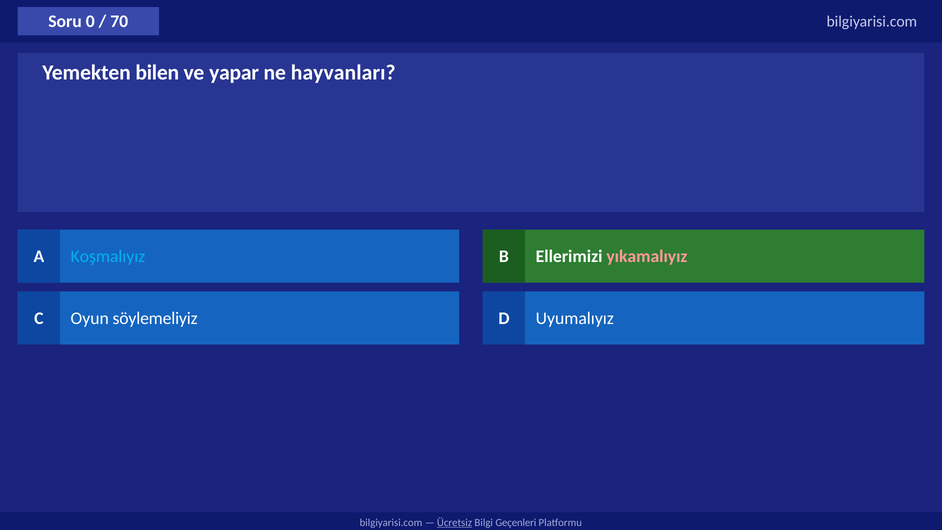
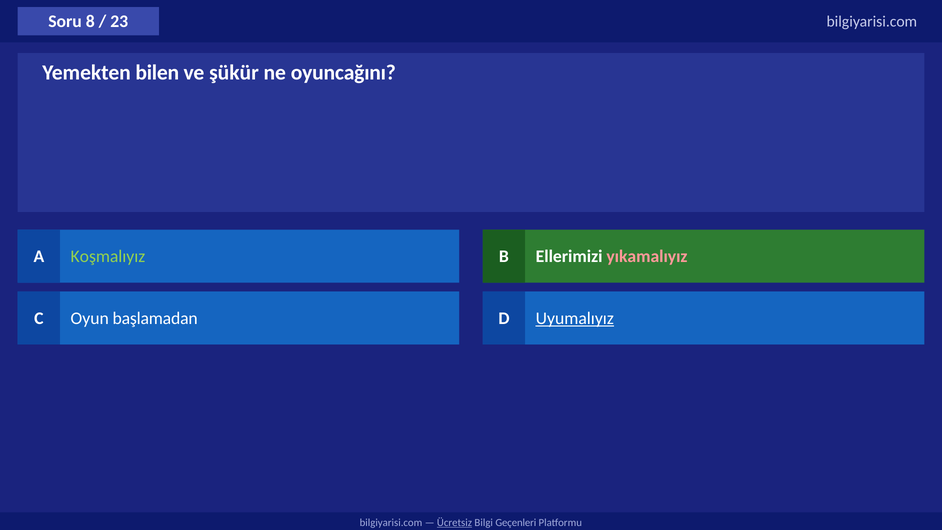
0: 0 -> 8 (90, 22)
70: 70 -> 23 (119, 22)
yapar: yapar -> şükür (234, 73)
hayvanları: hayvanları -> oyuncağını (343, 73)
Koşmalıyız colour: light blue -> light green (108, 256)
söylemeliyiz: söylemeliyiz -> başlamadan (155, 318)
Uyumalıyız underline: none -> present (575, 318)
